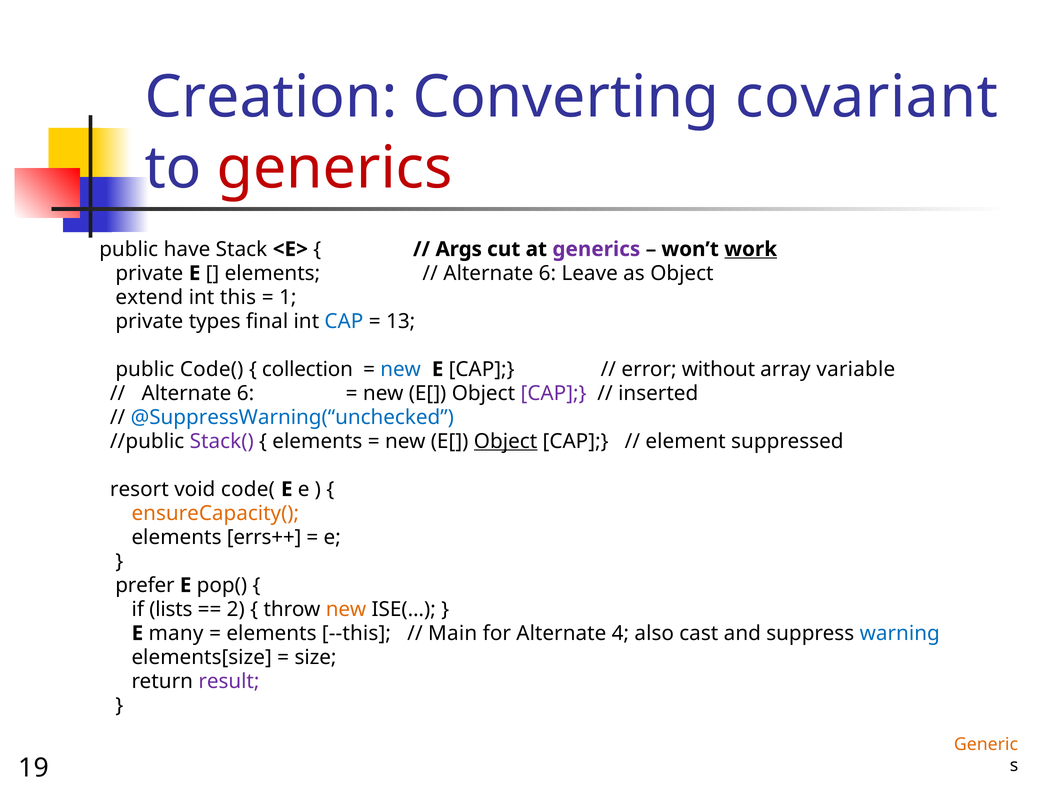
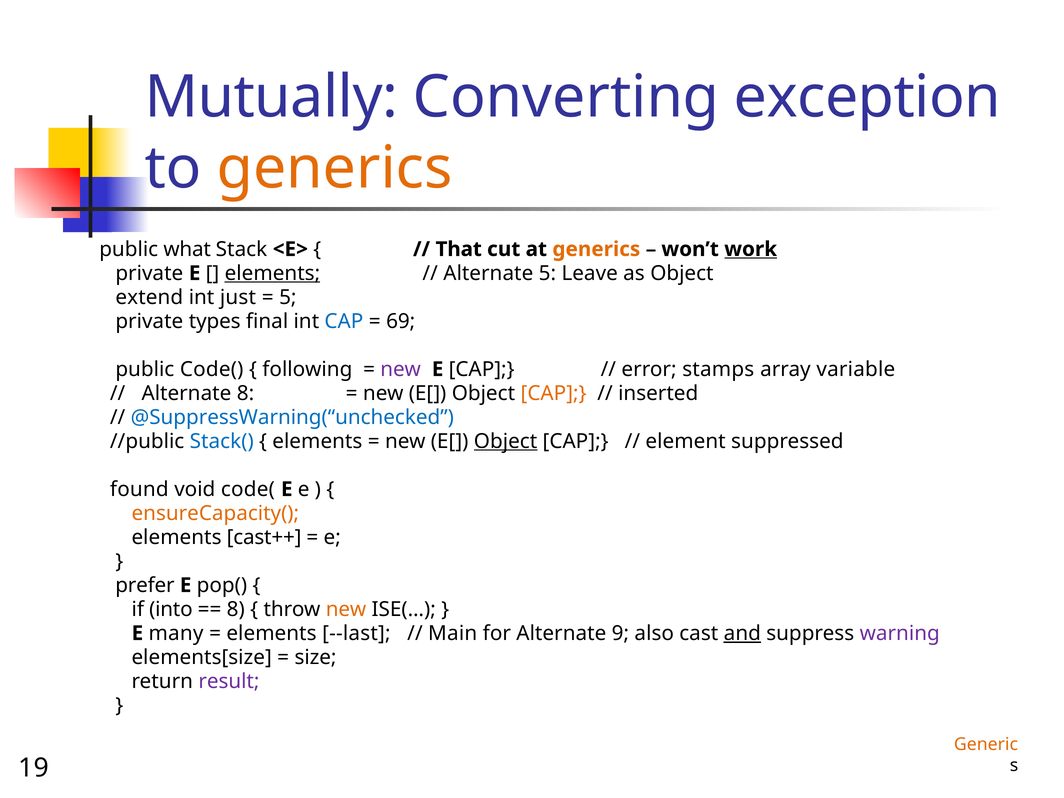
Creation: Creation -> Mutually (271, 97)
covariant: covariant -> exception (867, 97)
generics colour: red -> orange (335, 168)
have: have -> what (187, 249)
Args: Args -> That (459, 249)
generics colour: purple -> orange (596, 249)
elements underline: none -> present (272, 273)
6: 6 -> 5 (547, 273)
this: this -> just (238, 297)
1: 1 -> 5 (288, 297)
13: 13 -> 69 (401, 321)
collection: collection -> following (307, 369)
new colour: blue -> purple (401, 369)
without: without -> stamps (718, 369)
6: 6 -> 8 (246, 393)
CAP colour: purple -> orange (554, 393)
Stack( colour: purple -> blue (222, 441)
resort: resort -> found (139, 489)
errs++: errs++ -> cast++ (264, 537)
lists: lists -> into (171, 609)
2: 2 -> 8 (236, 609)
--this: --this -> --last (356, 633)
4: 4 -> 9 (620, 633)
and underline: none -> present (742, 633)
warning colour: blue -> purple (900, 633)
